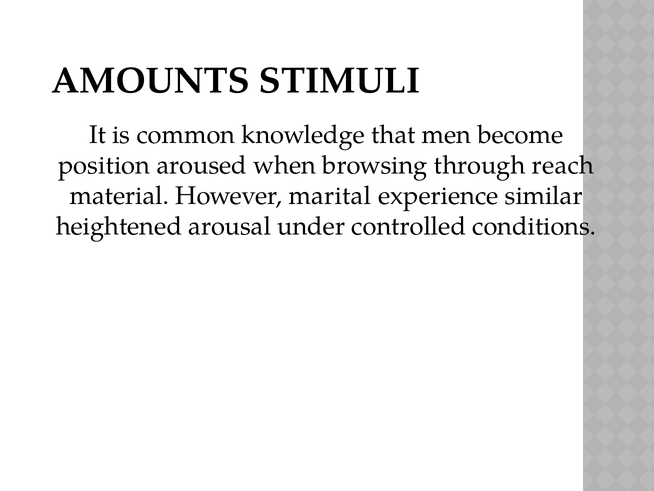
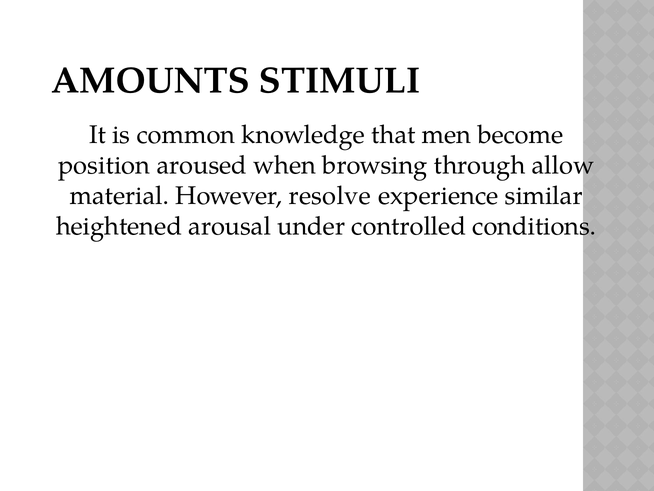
reach: reach -> allow (563, 165)
marital: marital -> resolve (330, 196)
